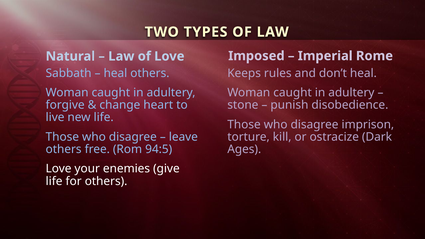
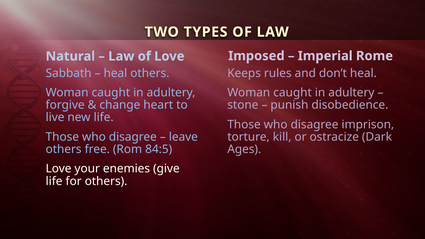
94:5: 94:5 -> 84:5 (159, 149)
